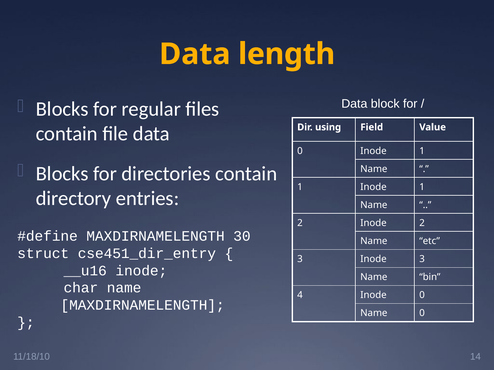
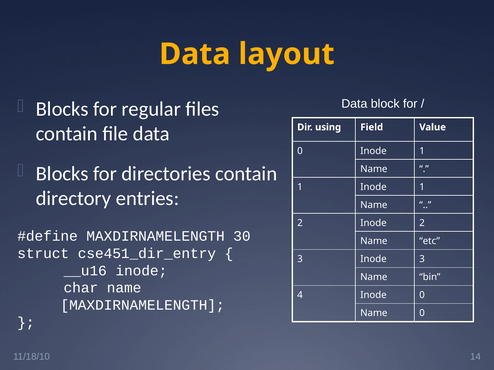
length: length -> layout (286, 54)
